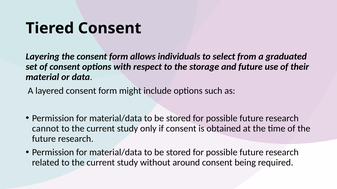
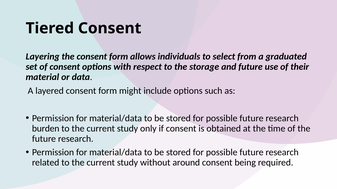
cannot: cannot -> burden (46, 129)
